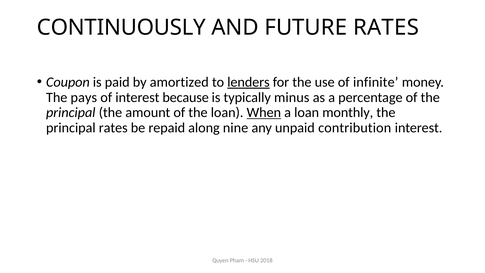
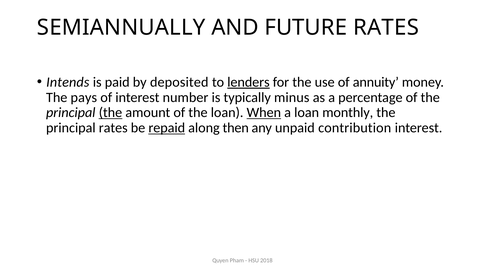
CONTINUOUSLY: CONTINUOUSLY -> SEMIANNUALLY (121, 27)
Coupon: Coupon -> Intends (68, 82)
amortized: amortized -> deposited (179, 82)
infinite: infinite -> annuity (376, 82)
because: because -> number (186, 97)
the underline: none -> present (110, 113)
repaid underline: none -> present (167, 128)
nine: nine -> then (236, 128)
